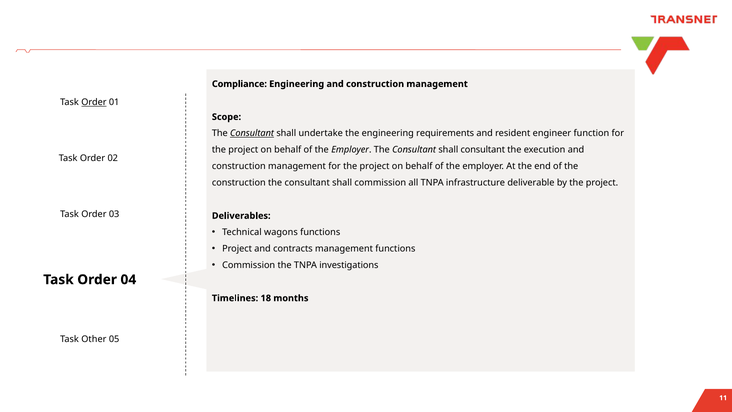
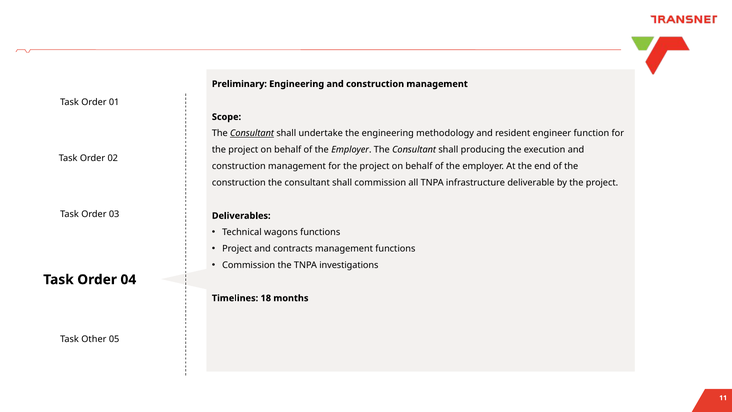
Compliance: Compliance -> Preliminary (239, 84)
Order underline: present -> none (94, 102)
requirements: requirements -> methodology (445, 133)
shall consultant: consultant -> producing (483, 150)
